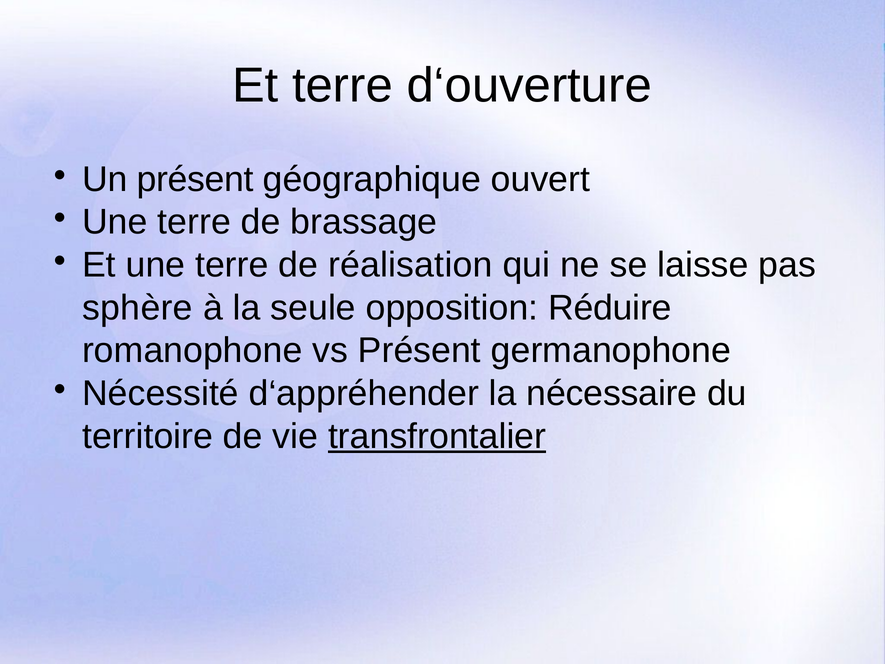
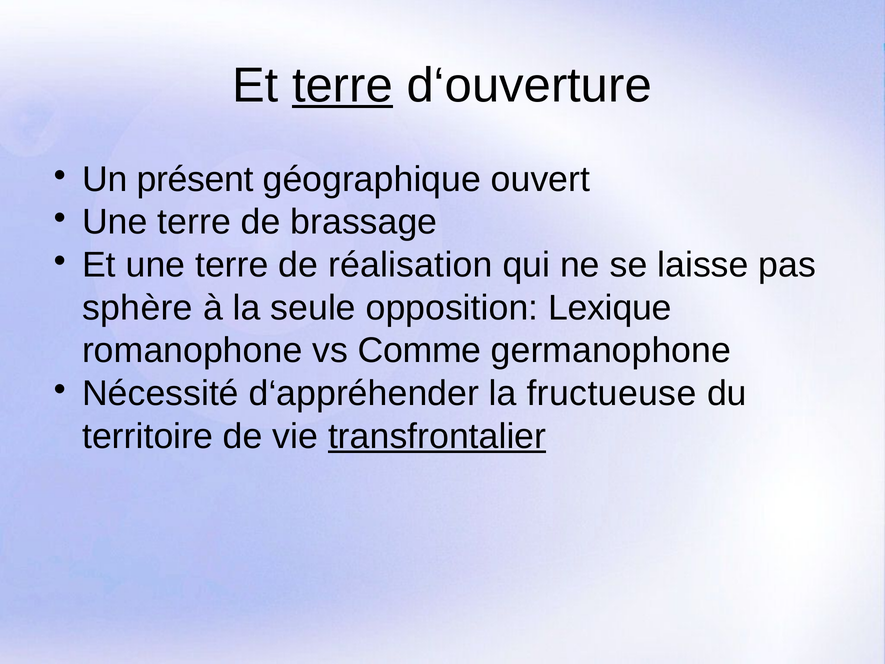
terre underline: none -> present (343, 85)
Réduire: Réduire -> Lexique (610, 308)
vs Présent: Présent -> Comme (420, 351)
nécessaire: nécessaire -> fructueuse (612, 393)
